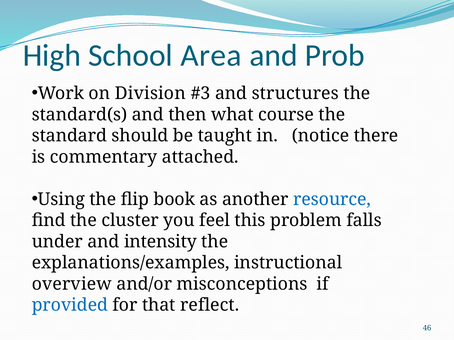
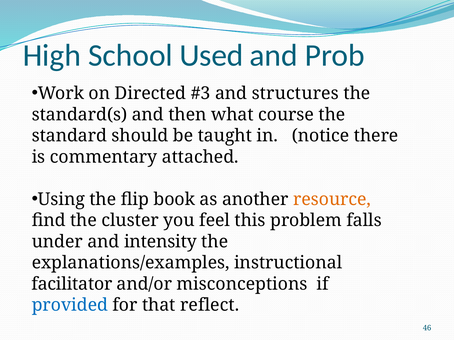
Area: Area -> Used (211, 56)
Division: Division -> Directed (150, 93)
resource colour: blue -> orange (332, 199)
overview: overview -> facilitator (72, 284)
